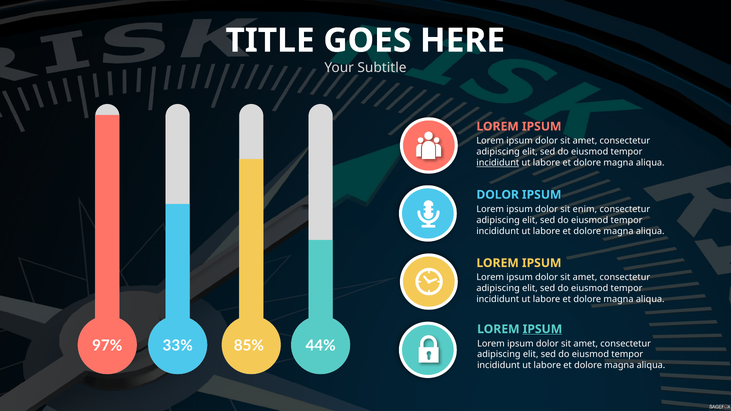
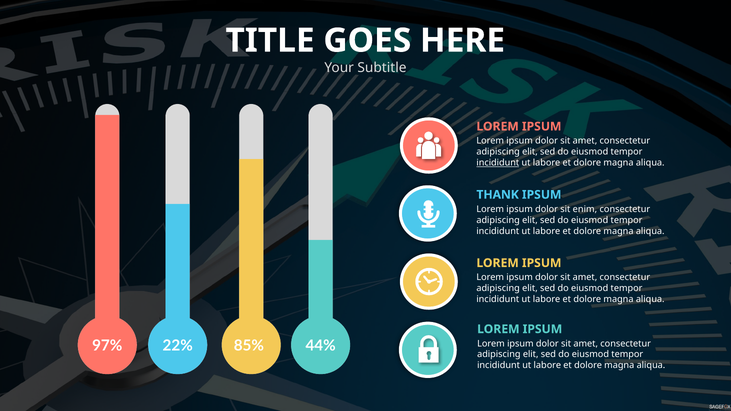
DOLOR: DOLOR -> THANK (498, 195)
IPSUM underline: present -> none (542, 329)
33%: 33% -> 22% (178, 346)
